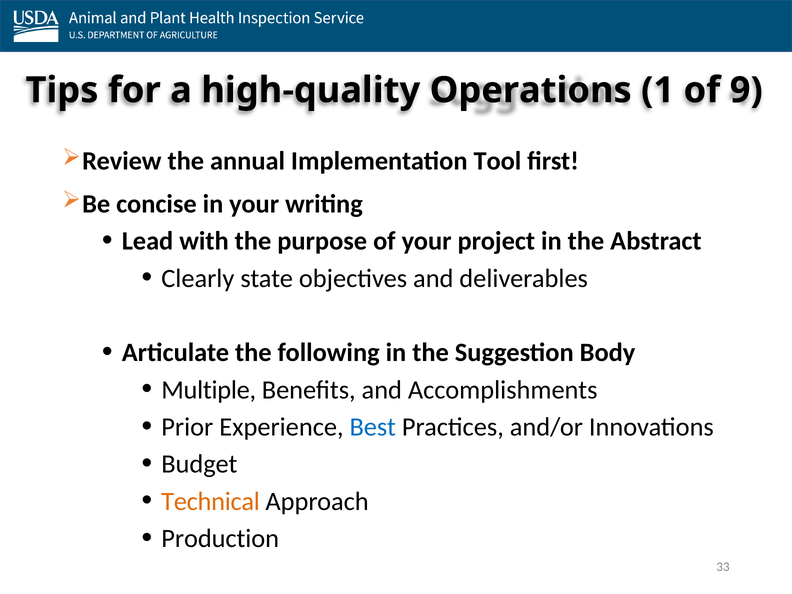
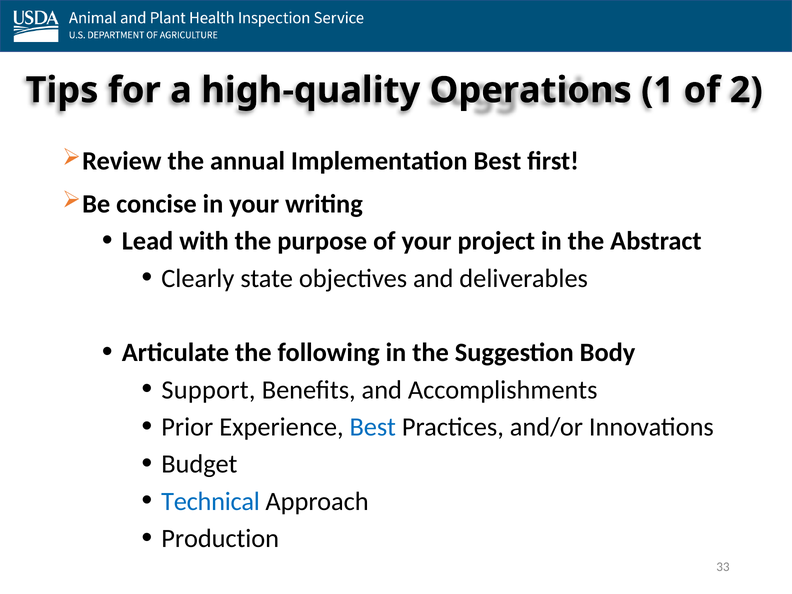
9: 9 -> 2 (746, 90)
Implementation Tool: Tool -> Best (497, 161)
Multiple: Multiple -> Support (208, 390)
Technical colour: orange -> blue (211, 501)
